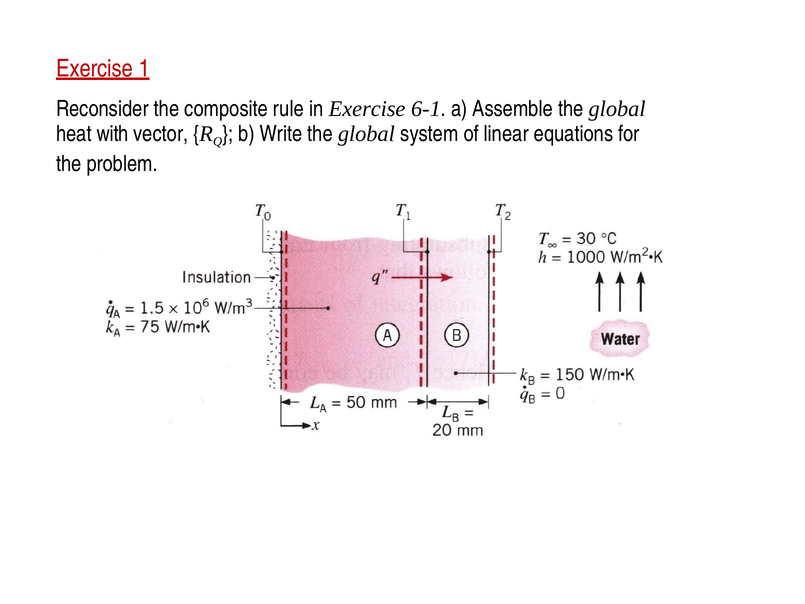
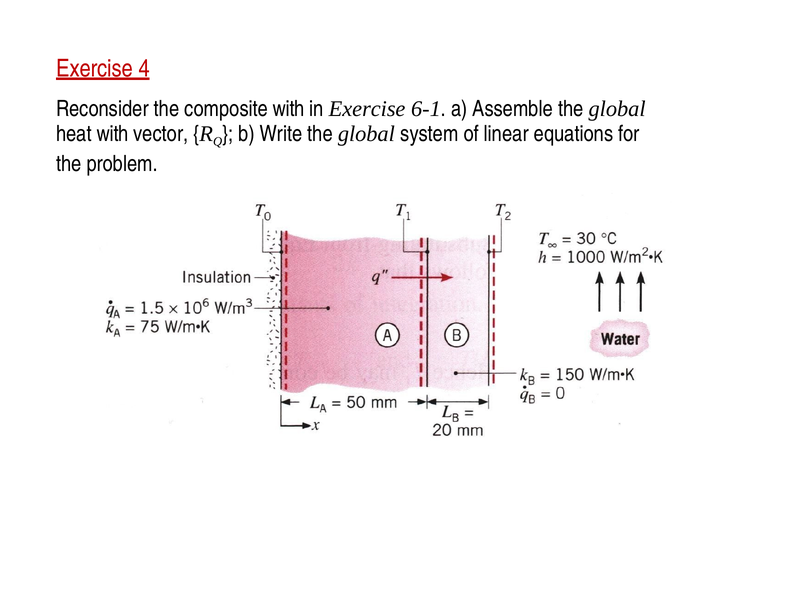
1: 1 -> 4 (144, 69)
composite rule: rule -> with (289, 109)
